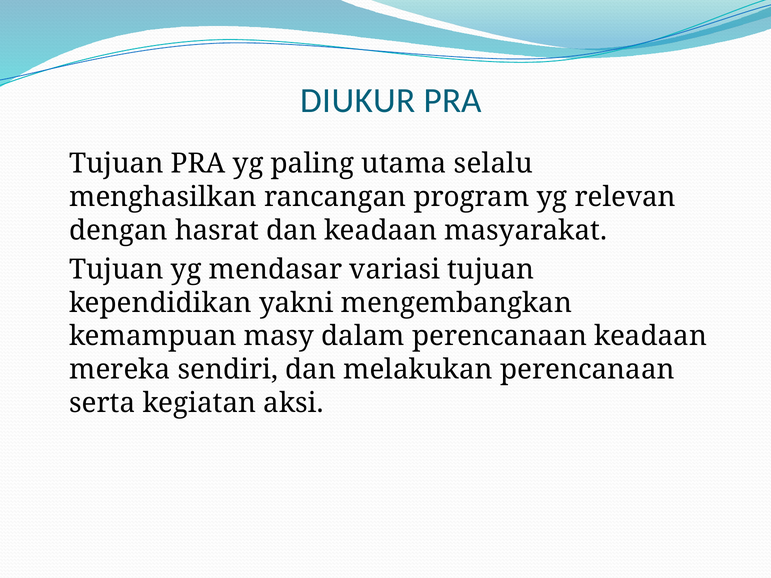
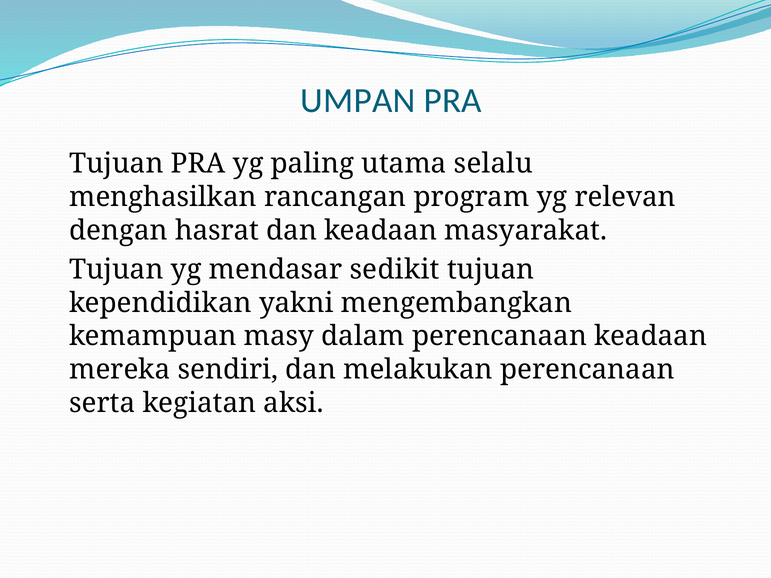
DIUKUR: DIUKUR -> UMPAN (358, 101)
variasi: variasi -> sedikit (395, 270)
